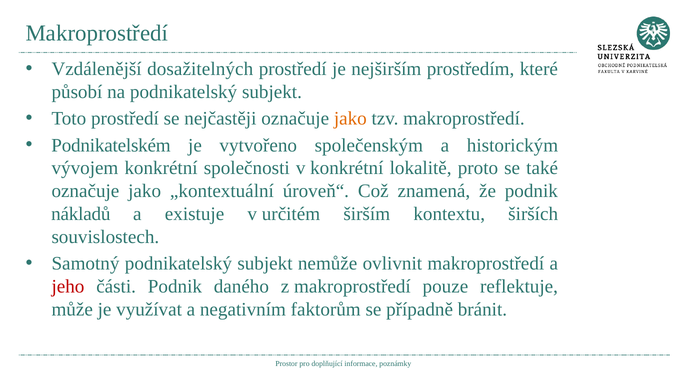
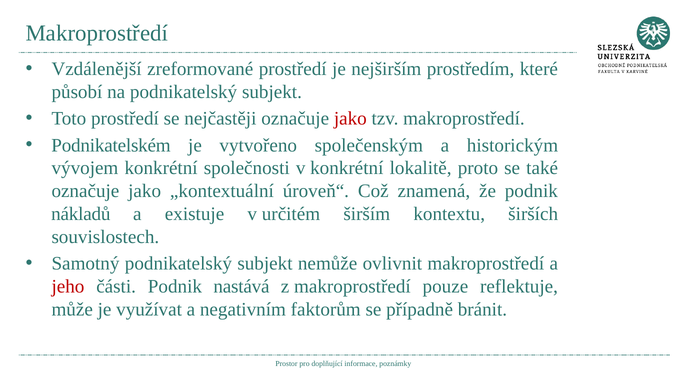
dosažitelných: dosažitelných -> zreformované (200, 69)
jako colour: orange -> red (350, 119)
daného: daného -> nastává (241, 287)
